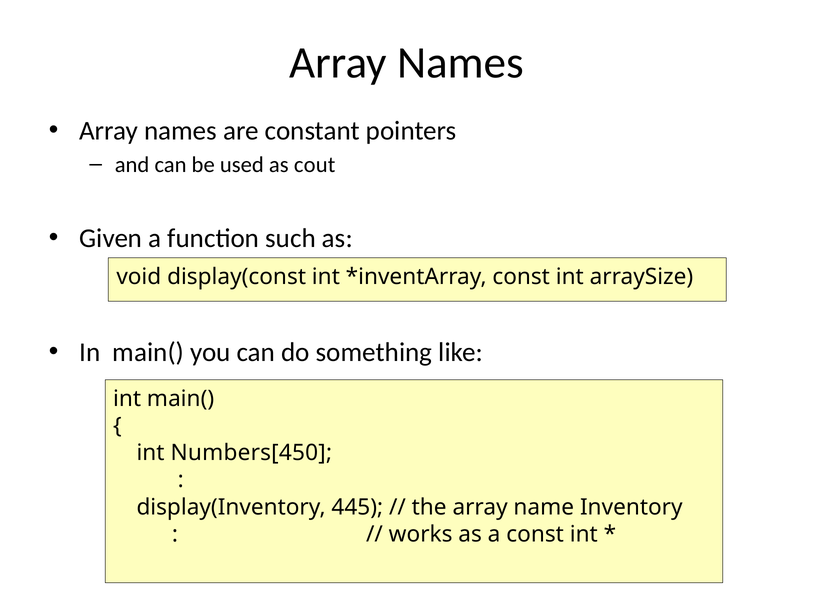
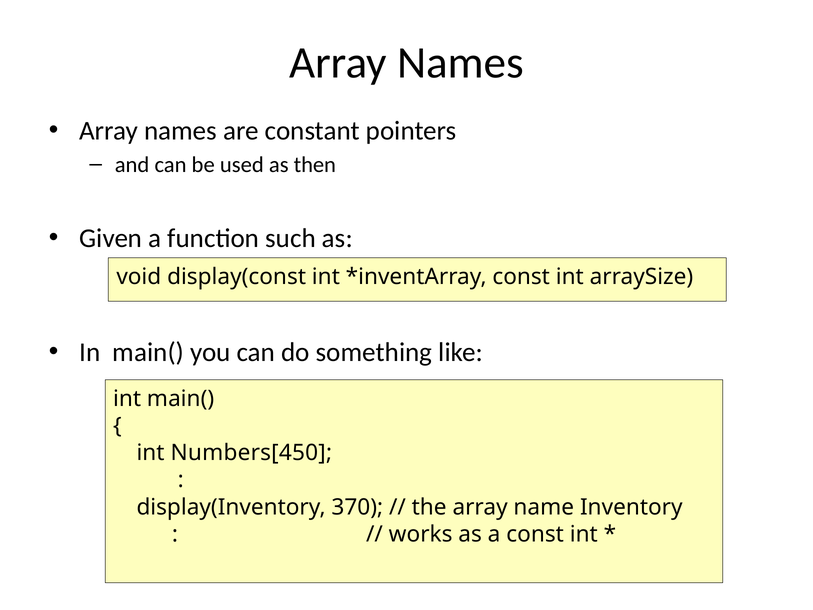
cout: cout -> then (315, 165)
445: 445 -> 370 (357, 507)
